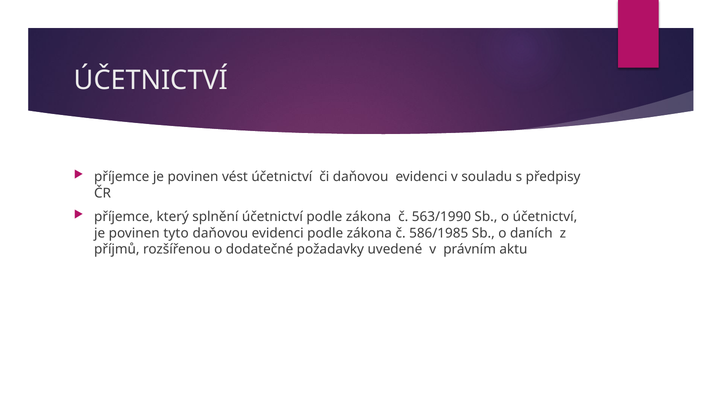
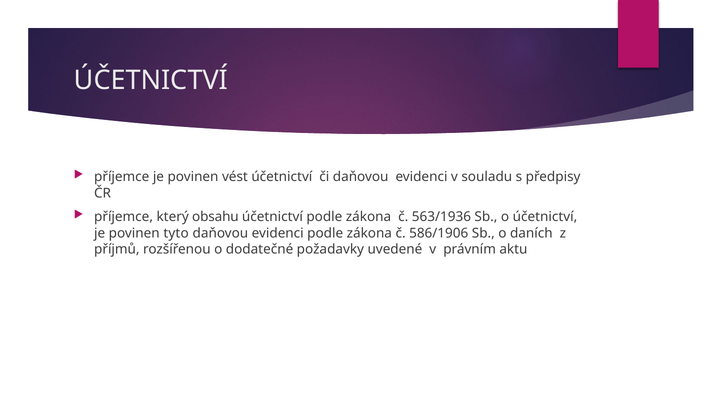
splnění: splnění -> obsahu (215, 217)
563/1990: 563/1990 -> 563/1936 (441, 217)
586/1985: 586/1985 -> 586/1906 (439, 233)
